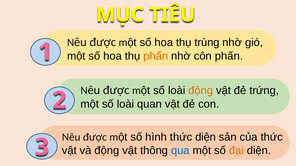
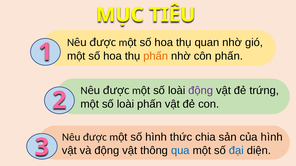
trùng: trùng -> quan (207, 43)
động colour: orange -> purple (201, 91)
loài quan: quan -> phấn (149, 104)
thức diện: diện -> chia (205, 137)
của thức: thức -> hình (272, 137)
đại colour: orange -> blue (236, 151)
